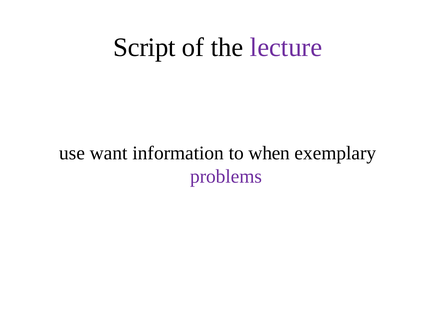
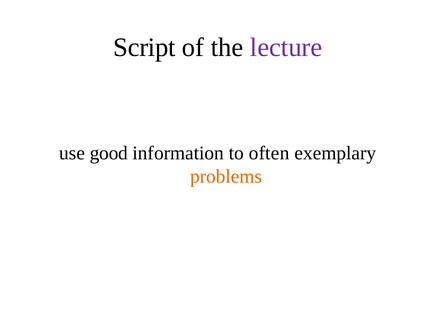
want: want -> good (109, 153)
when: when -> often (269, 153)
problems colour: purple -> orange (226, 176)
